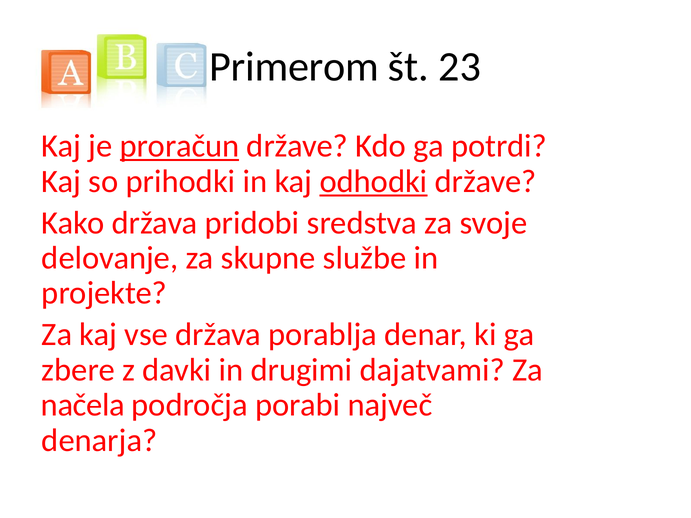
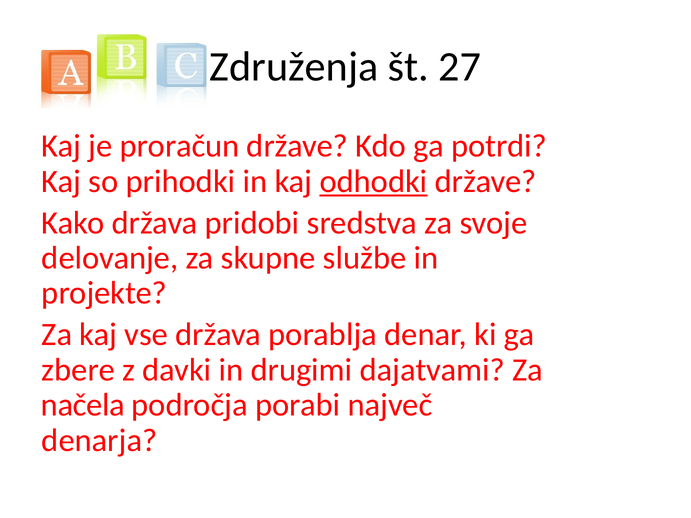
Primerom: Primerom -> Združenja (294, 67)
23: 23 -> 27 (460, 67)
proračun underline: present -> none (180, 146)
